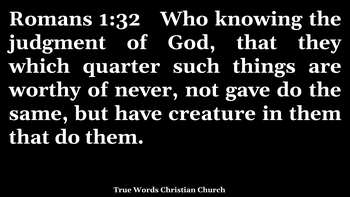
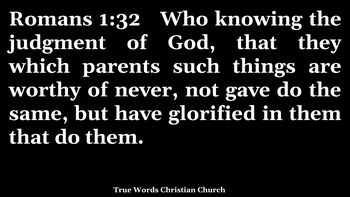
quarter: quarter -> parents (121, 66)
creature: creature -> glorified (212, 113)
